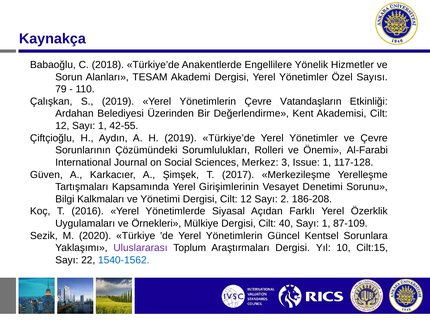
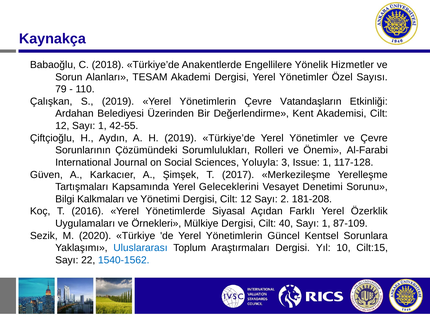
Merkez: Merkez -> Yoluyla (260, 162)
Girişimlerinin: Girişimlerinin -> Geleceklerini (229, 187)
186-208: 186-208 -> 181-208 (312, 199)
Uluslararası colour: purple -> blue (141, 248)
